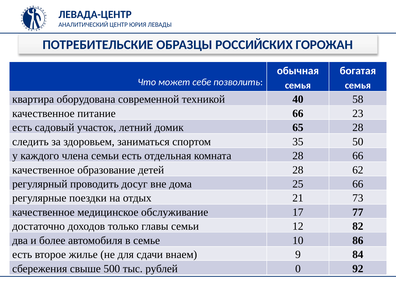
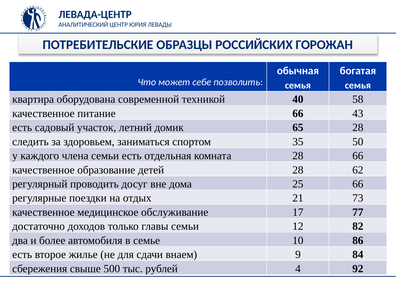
23: 23 -> 43 (358, 113)
0: 0 -> 4 (298, 269)
